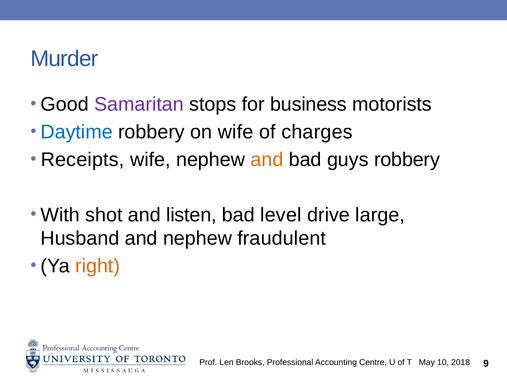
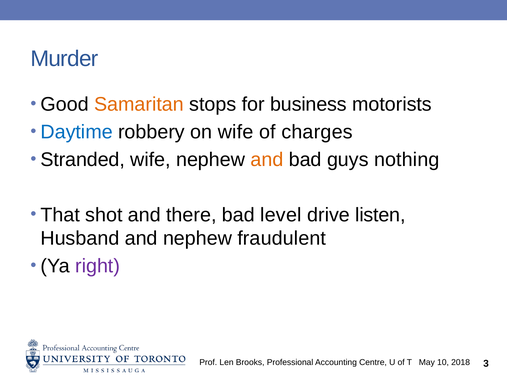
Samaritan colour: purple -> orange (139, 104)
Receipts: Receipts -> Stranded (83, 160)
guys robbery: robbery -> nothing (407, 160)
With: With -> That (60, 215)
listen: listen -> there (191, 215)
large: large -> listen (380, 215)
right colour: orange -> purple (98, 266)
9: 9 -> 3 (486, 364)
